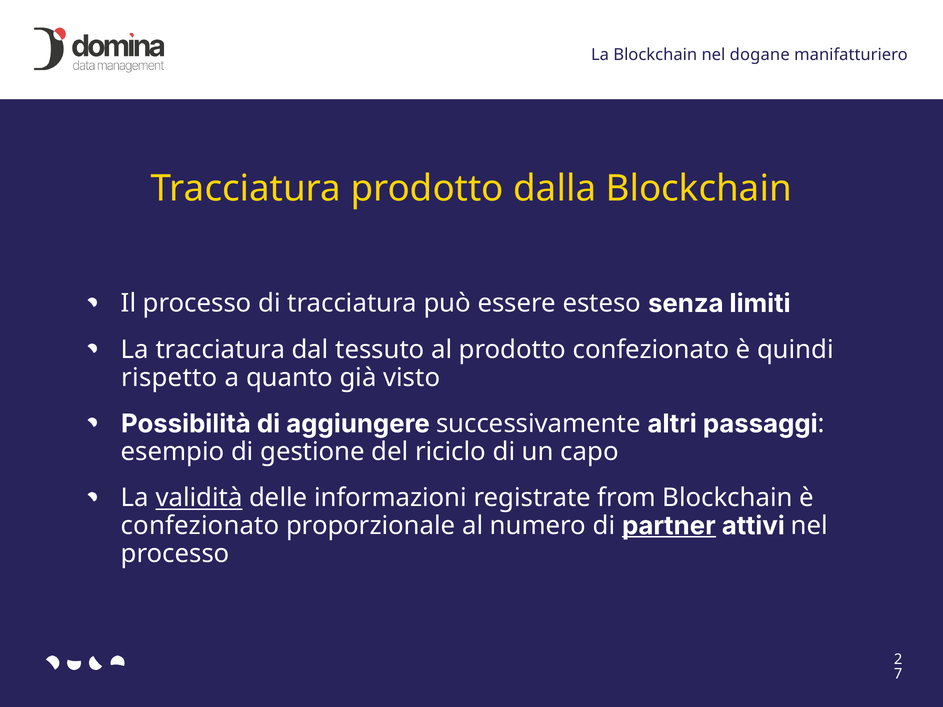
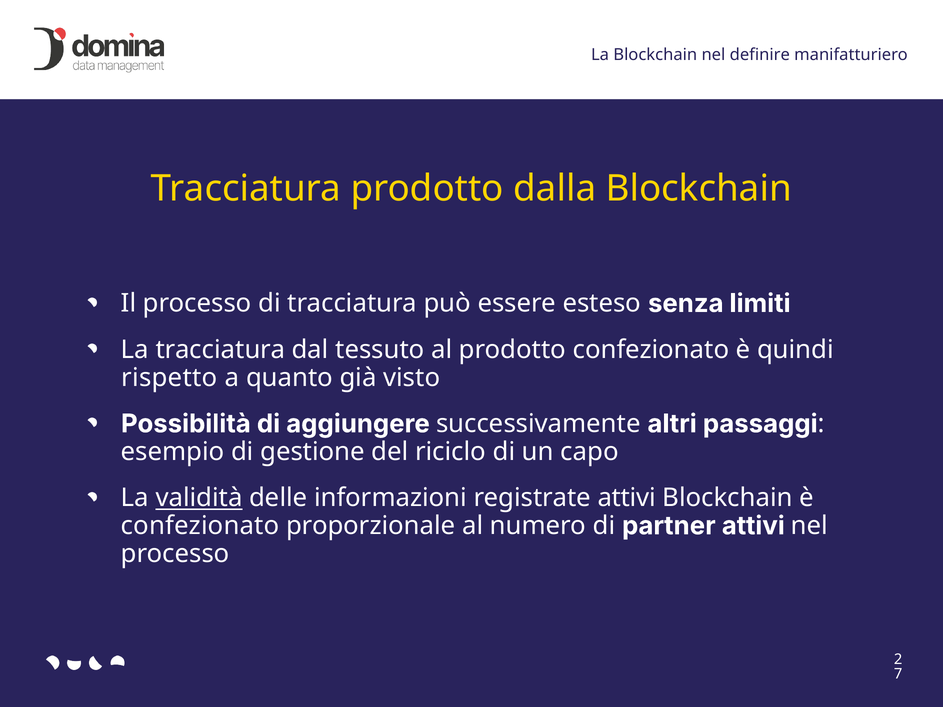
dogane: dogane -> definire (760, 55)
registrate from: from -> attivi (627, 498)
partner underline: present -> none (669, 526)
